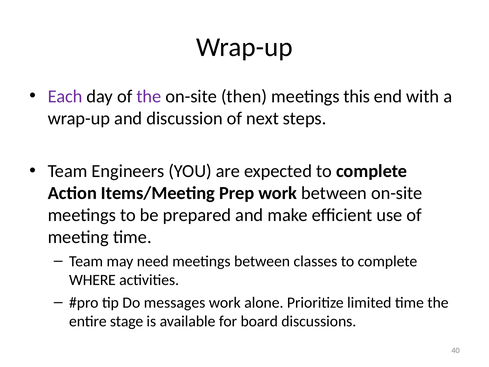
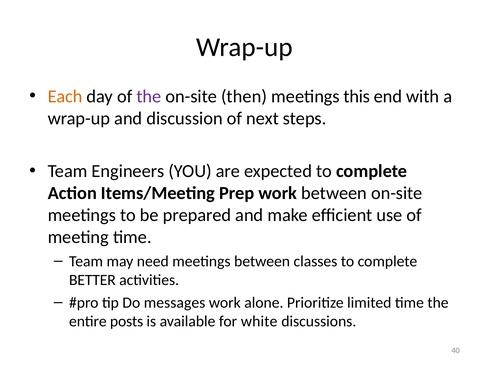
Each colour: purple -> orange (65, 96)
WHERE: WHERE -> BETTER (92, 280)
stage: stage -> posts (127, 321)
board: board -> white (259, 321)
